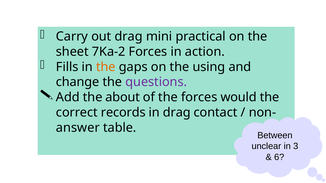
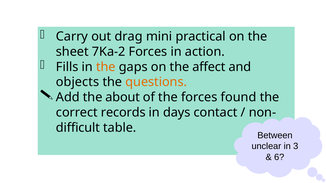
using: using -> affect (209, 67)
change: change -> objects (78, 82)
questions colour: purple -> orange (156, 82)
would: would -> found (239, 97)
in drag: drag -> days (177, 113)
answer: answer -> difficult (78, 128)
